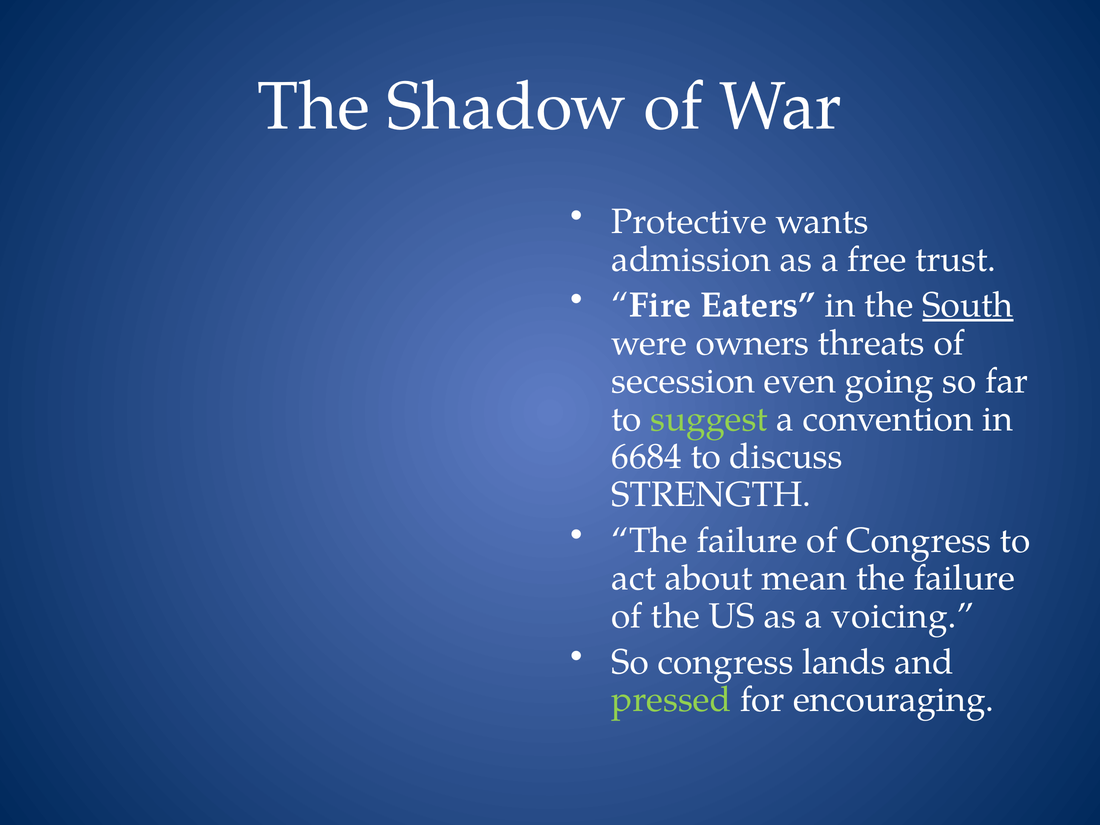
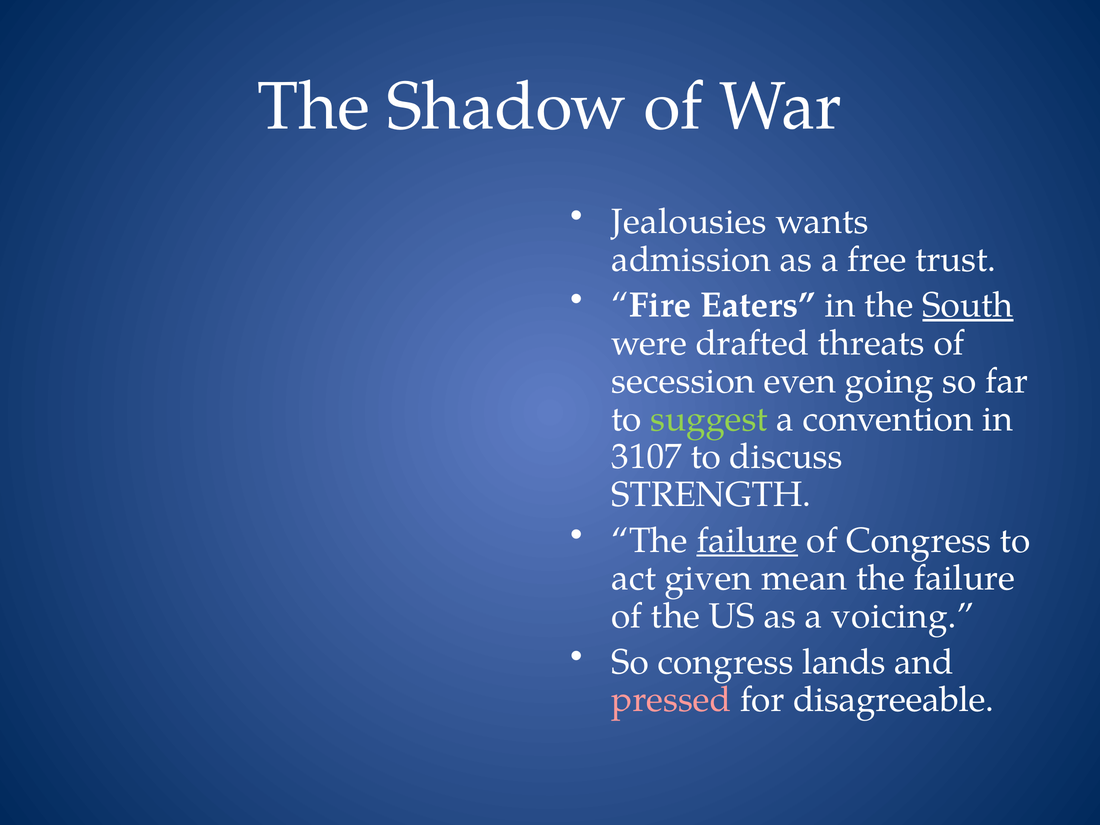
Protective: Protective -> Jealousies (689, 222)
owners: owners -> drafted (752, 343)
6684: 6684 -> 3107 (647, 457)
failure underline: none -> present (747, 540)
about: about -> given (709, 578)
pressed colour: light green -> pink (671, 700)
encouraging: encouraging -> disagreeable (894, 700)
